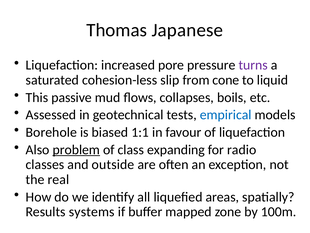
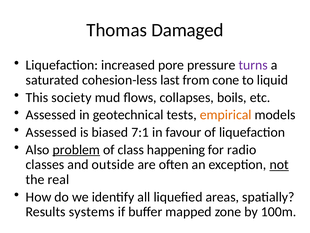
Japanese: Japanese -> Damaged (187, 30)
slip: slip -> last (170, 80)
passive: passive -> society (71, 97)
empirical colour: blue -> orange (226, 115)
Borehole: Borehole -> Assessed (51, 132)
1:1: 1:1 -> 7:1 (140, 132)
expanding: expanding -> happening (176, 149)
not underline: none -> present (279, 164)
